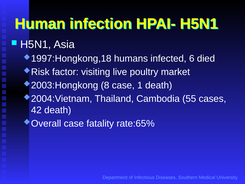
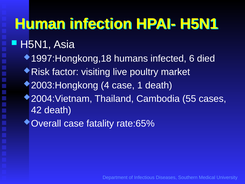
8: 8 -> 4 (105, 85)
